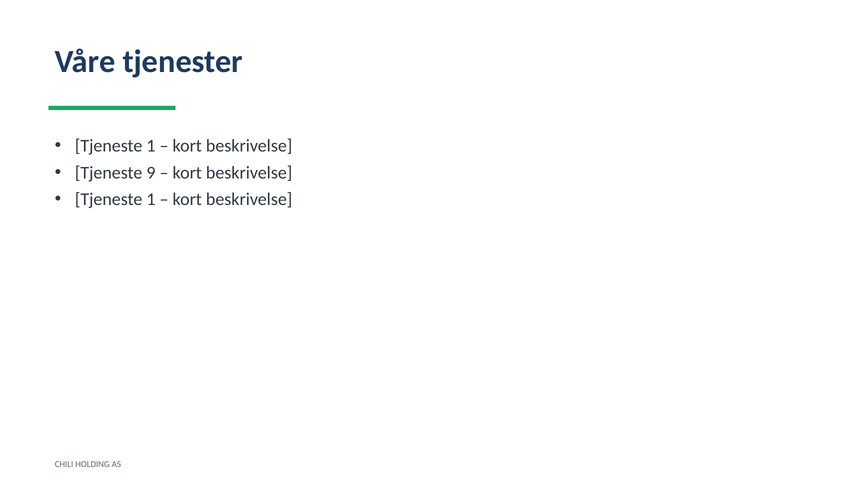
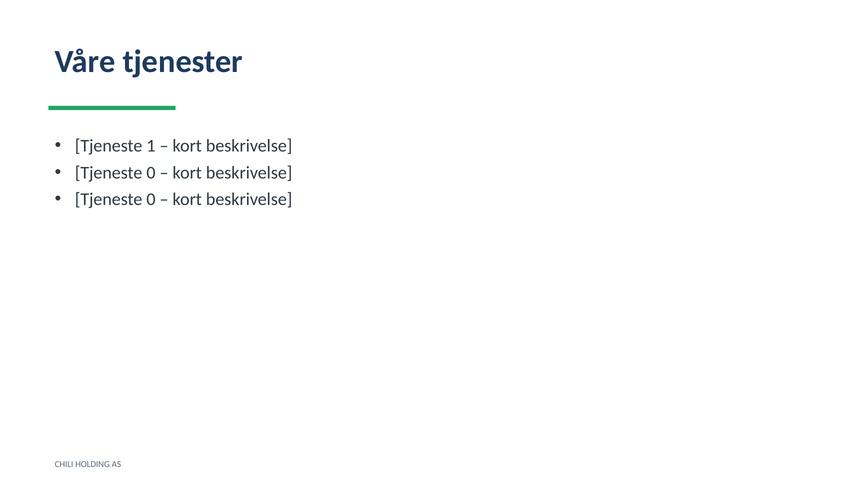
9: 9 -> 0 (151, 173)
1: 1 -> 0 (151, 200)
